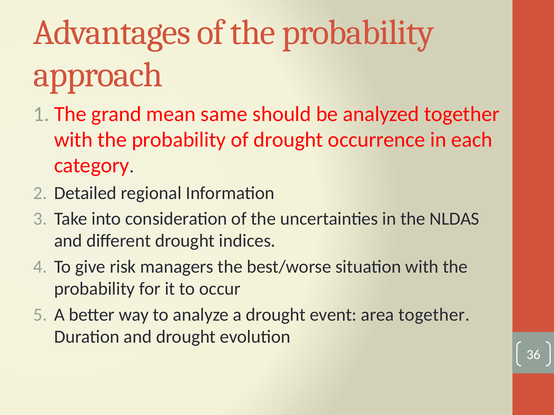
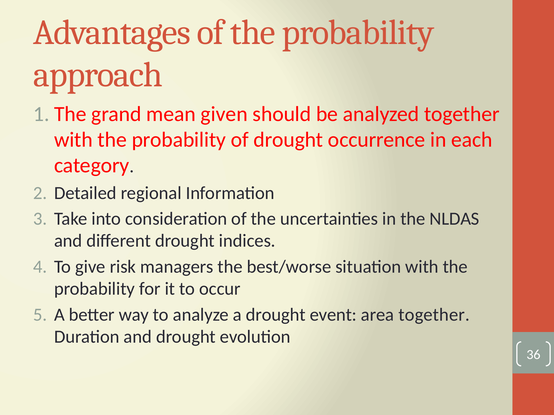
same: same -> given (224, 114)
